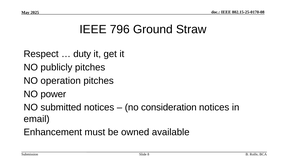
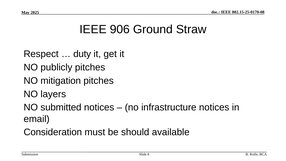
796: 796 -> 906 (120, 29)
operation: operation -> mitigation (61, 81)
power: power -> layers (53, 94)
consideration: consideration -> infrastructure (169, 107)
Enhancement: Enhancement -> Consideration (53, 132)
owned: owned -> should (135, 132)
